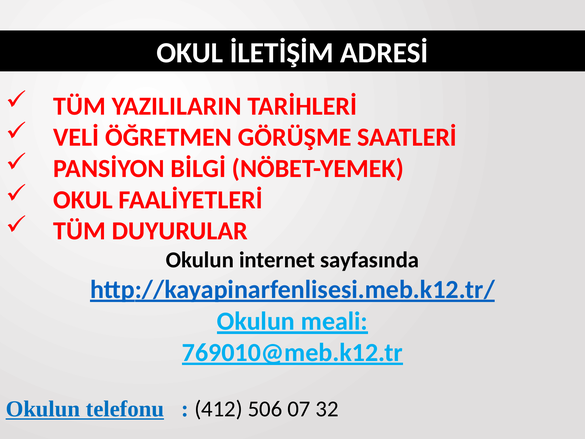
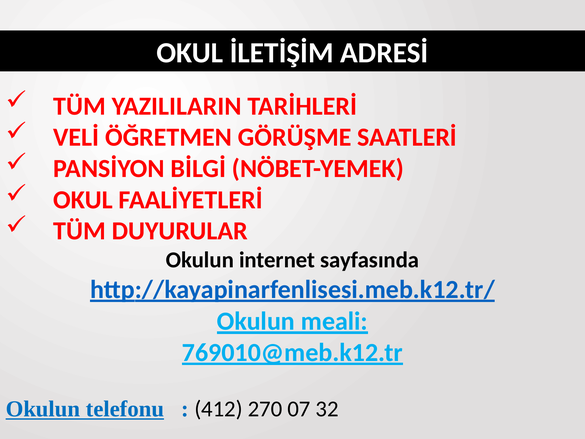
506: 506 -> 270 (265, 409)
